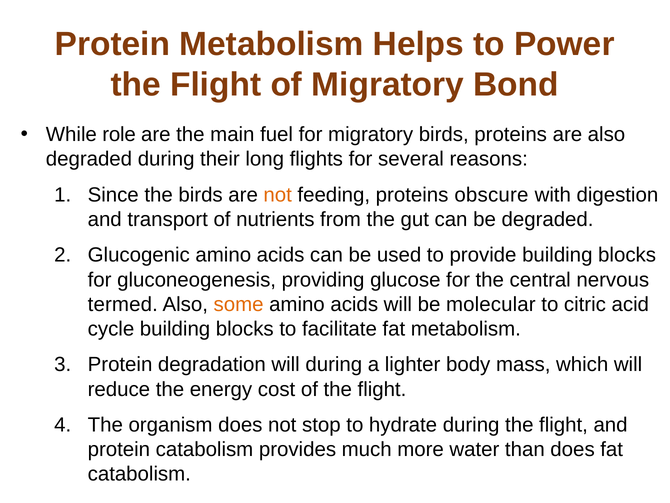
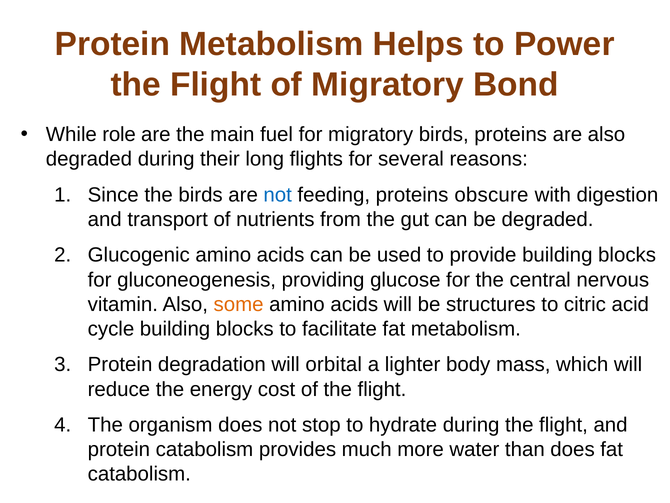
not colour: orange -> blue (278, 195)
termed: termed -> vitamin (123, 304)
molecular: molecular -> structures (491, 304)
will during: during -> orbital (334, 364)
